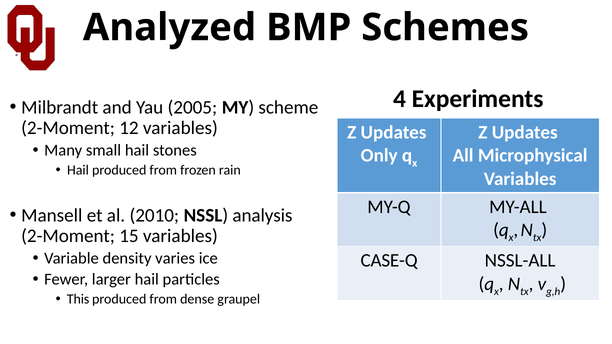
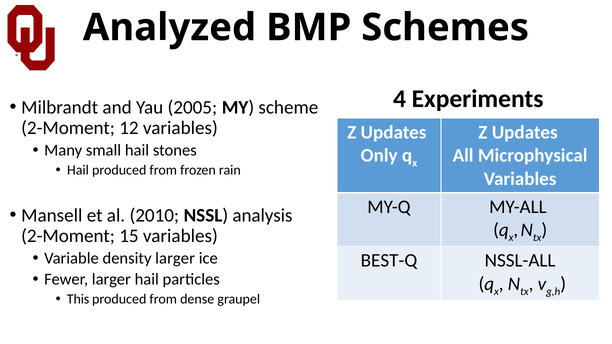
density varies: varies -> larger (175, 259)
CASE-Q: CASE-Q -> BEST-Q (389, 261)
